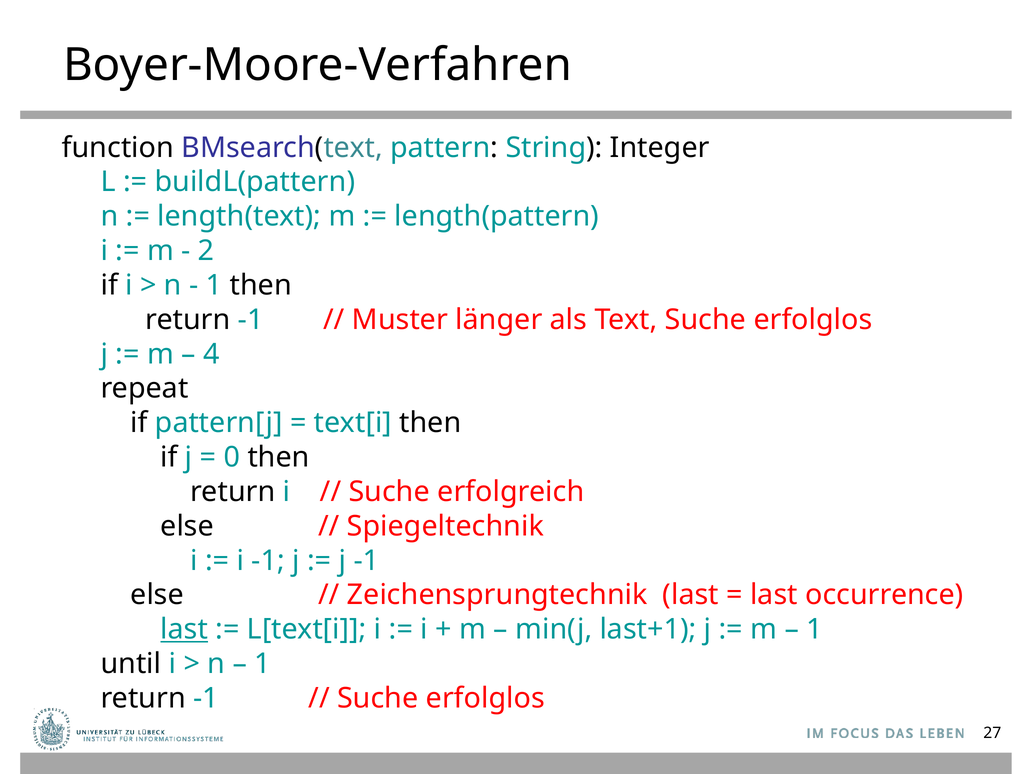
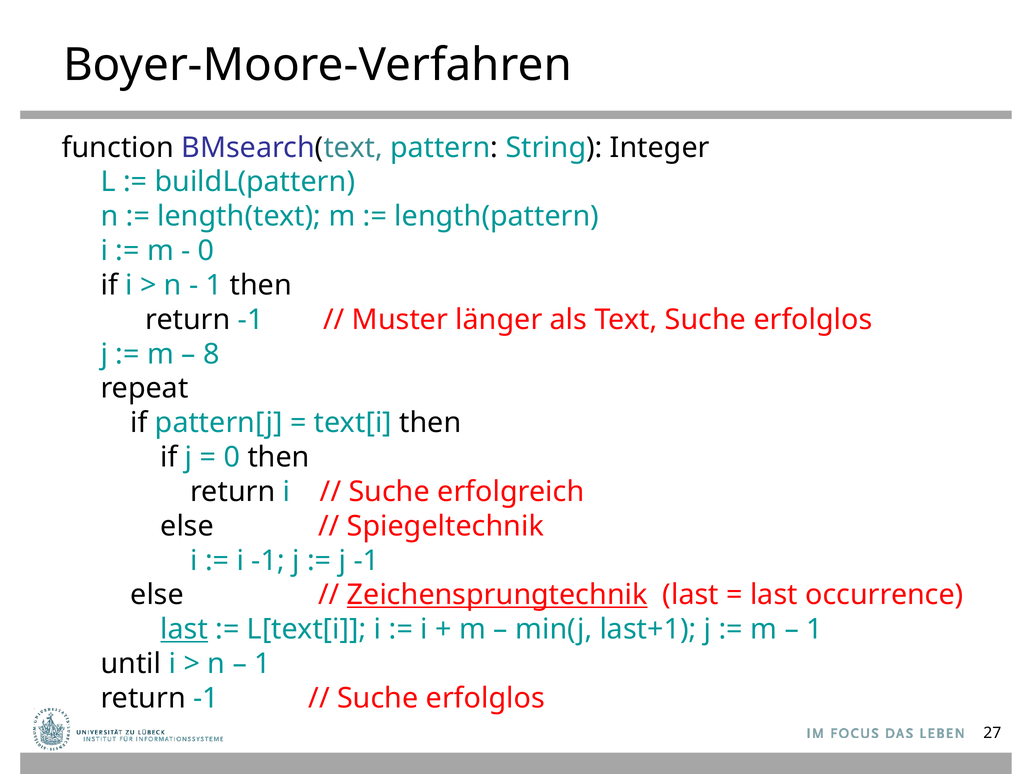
2: 2 -> 0 (206, 251)
4: 4 -> 8 (211, 354)
Zeichensprungtechnik underline: none -> present (497, 595)
